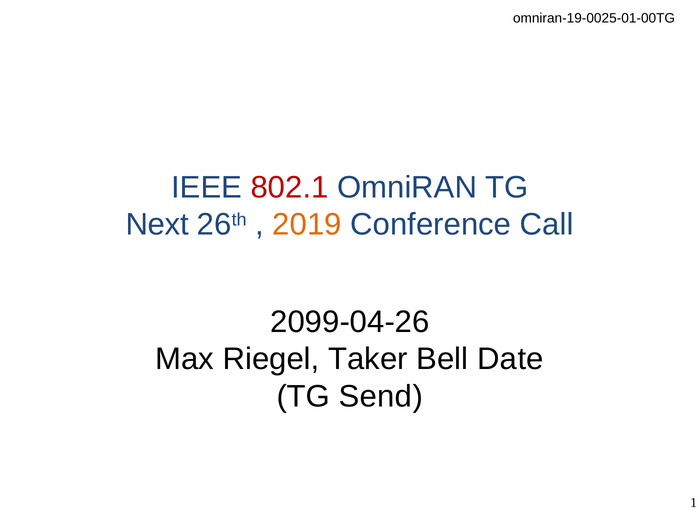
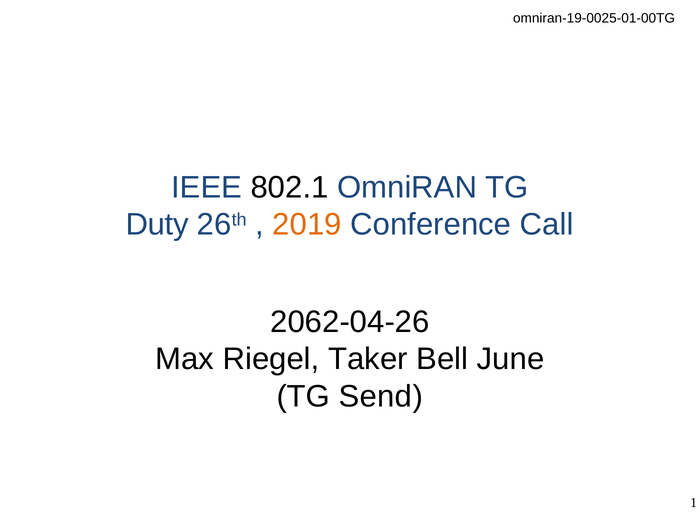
802.1 colour: red -> black (290, 187)
Next: Next -> Duty (157, 225)
2099-04-26: 2099-04-26 -> 2062-04-26 (350, 322)
Date: Date -> June (511, 359)
